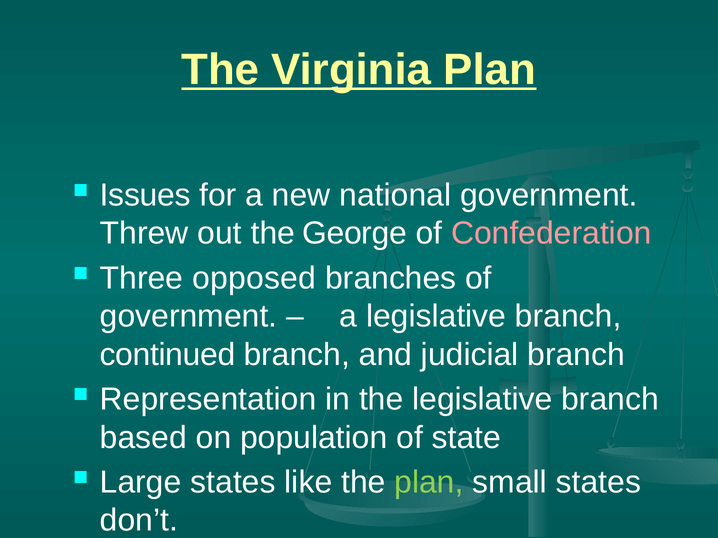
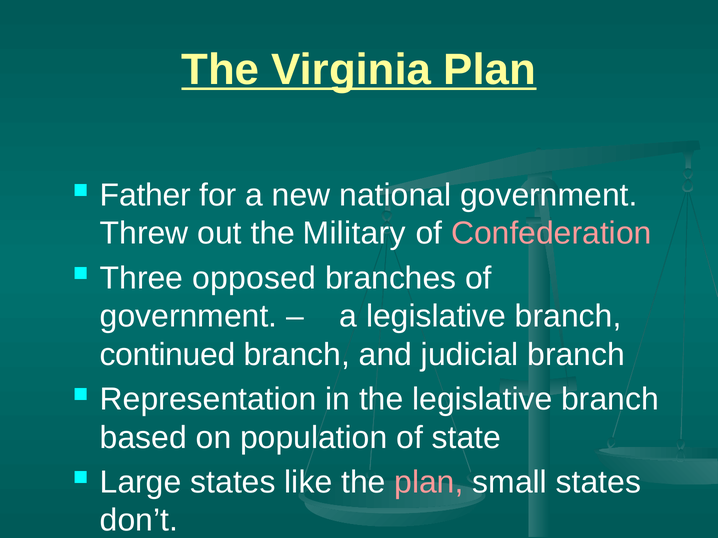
Issues: Issues -> Father (145, 195)
George: George -> Military (354, 234)
plan colour: light green -> pink (429, 483)
